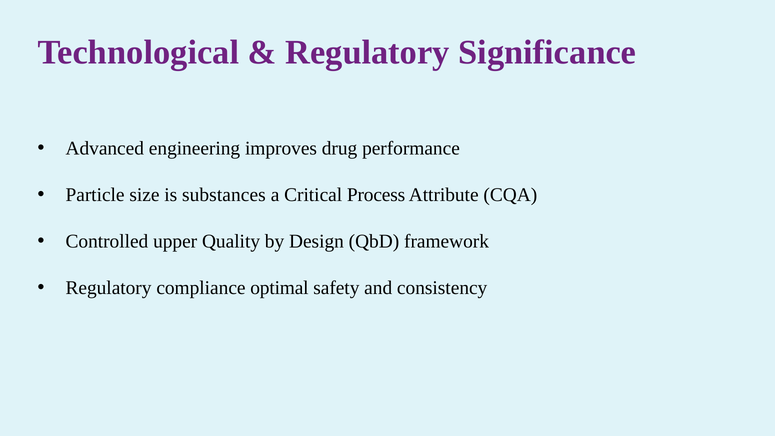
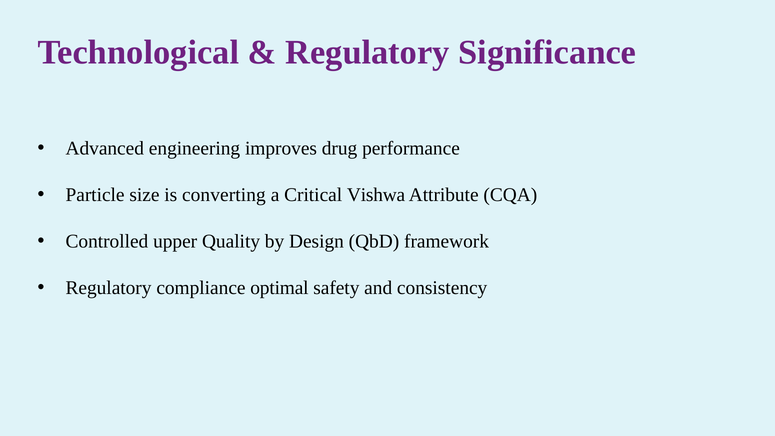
substances: substances -> converting (224, 195)
Process: Process -> Vishwa (376, 195)
